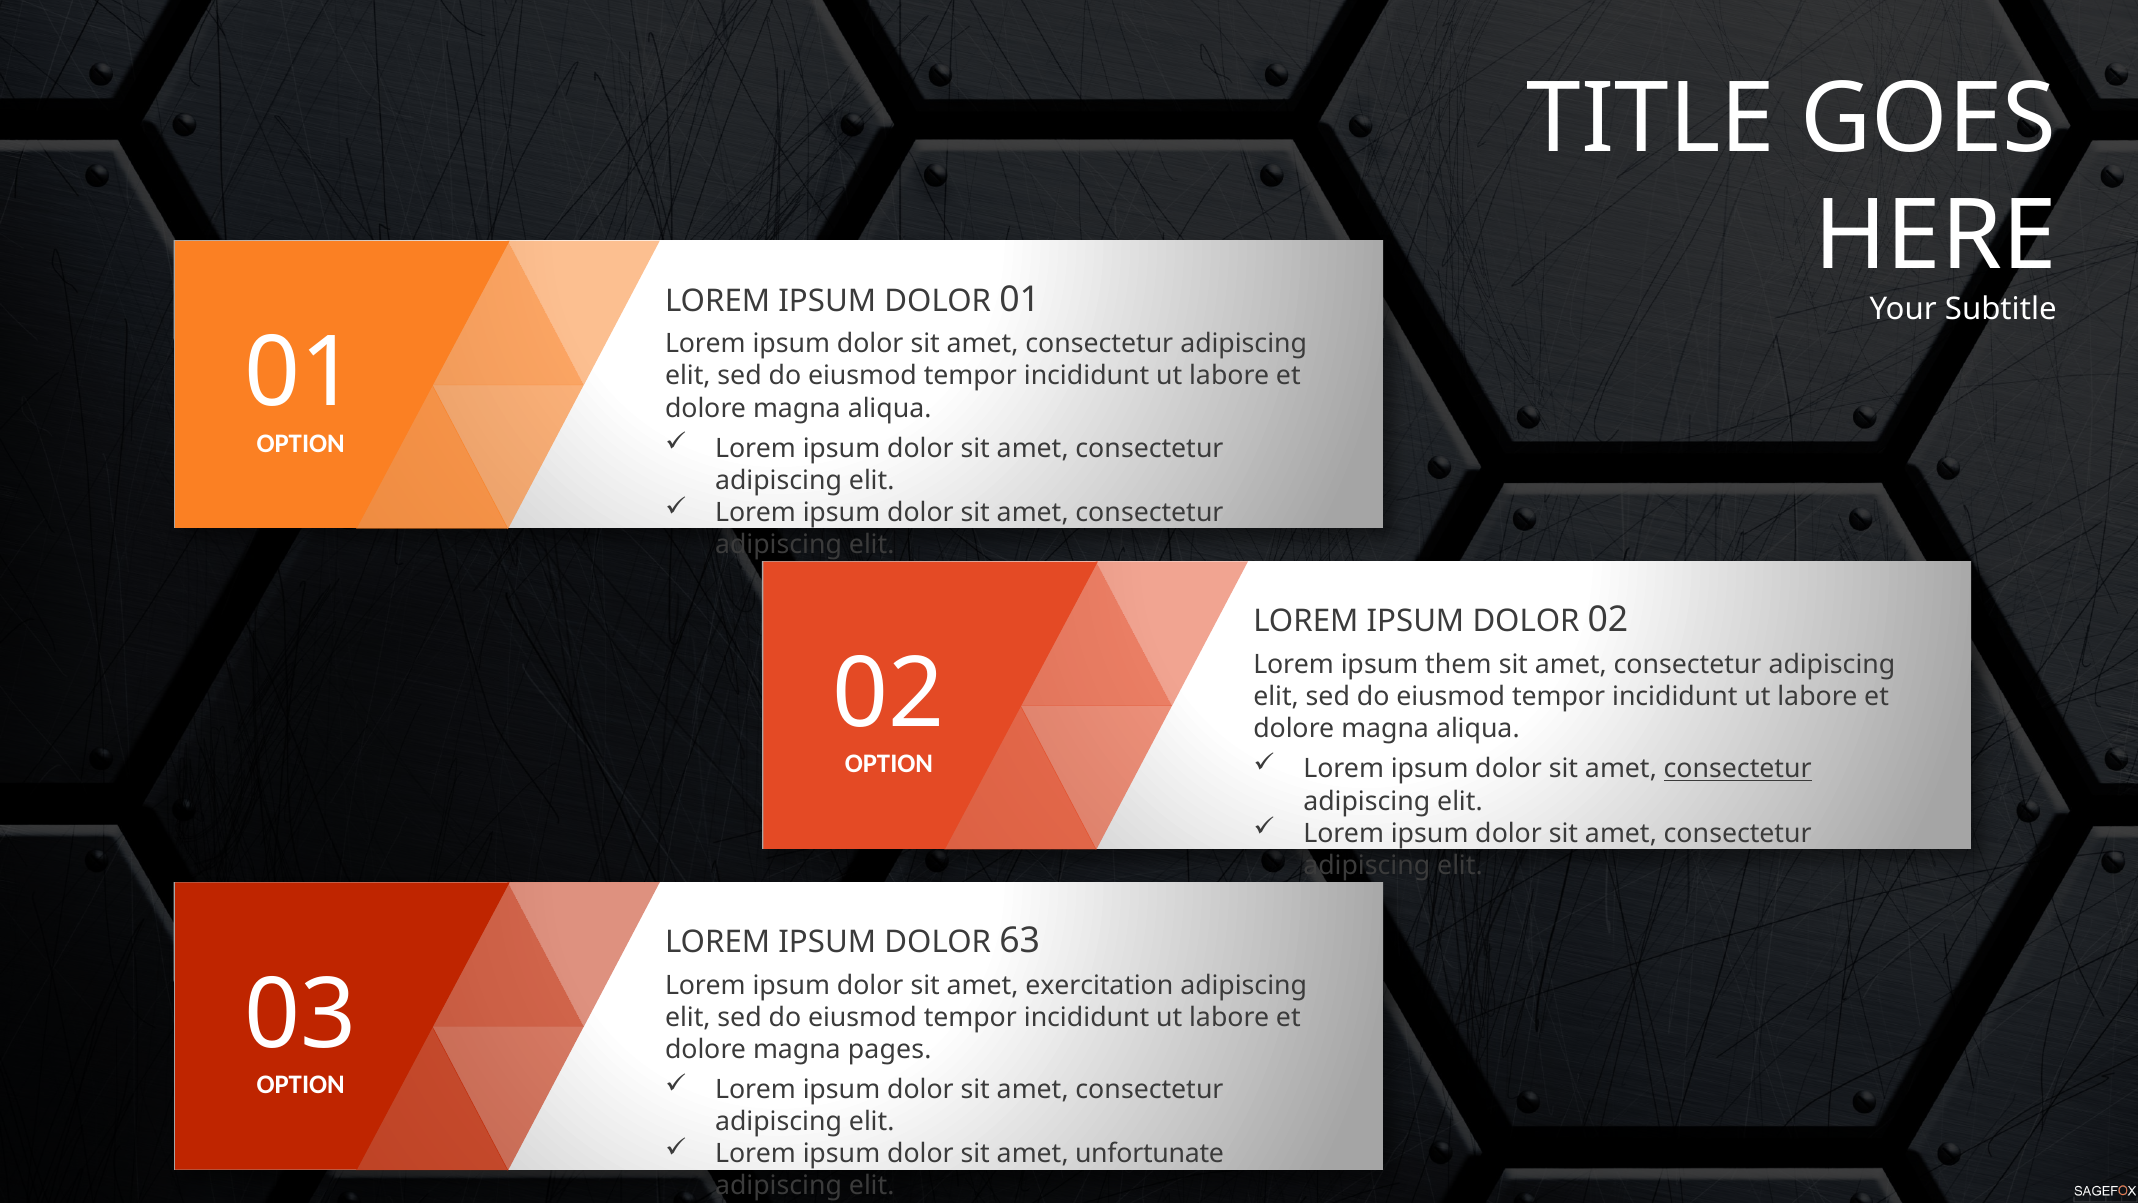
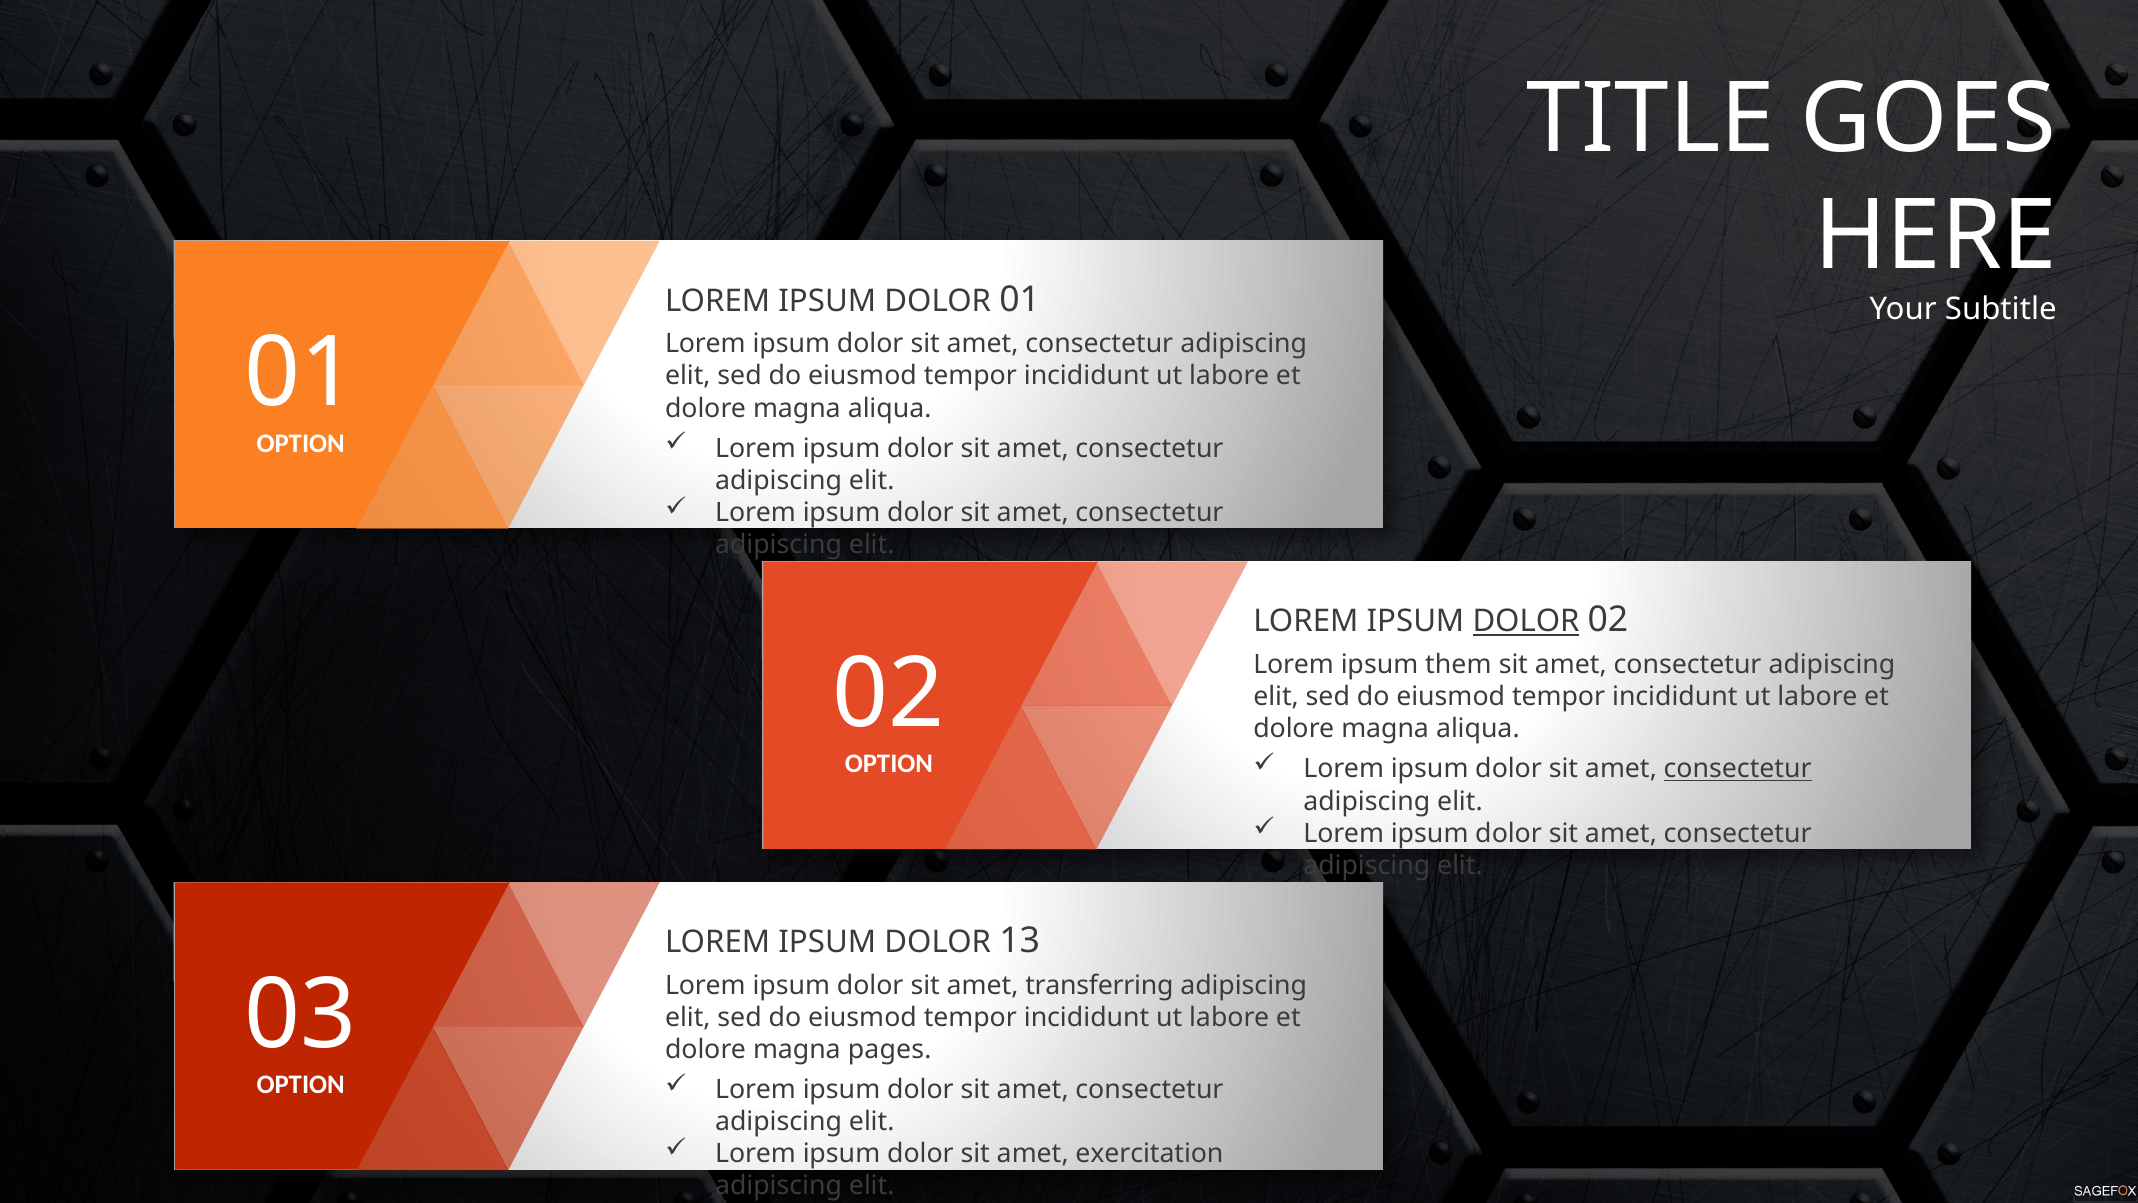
DOLOR underline: none -> present (1526, 621)
63: 63 -> 13 (1020, 941)
exercitation: exercitation -> transferring (1099, 985)
unfortunate: unfortunate -> exercitation (1149, 1154)
